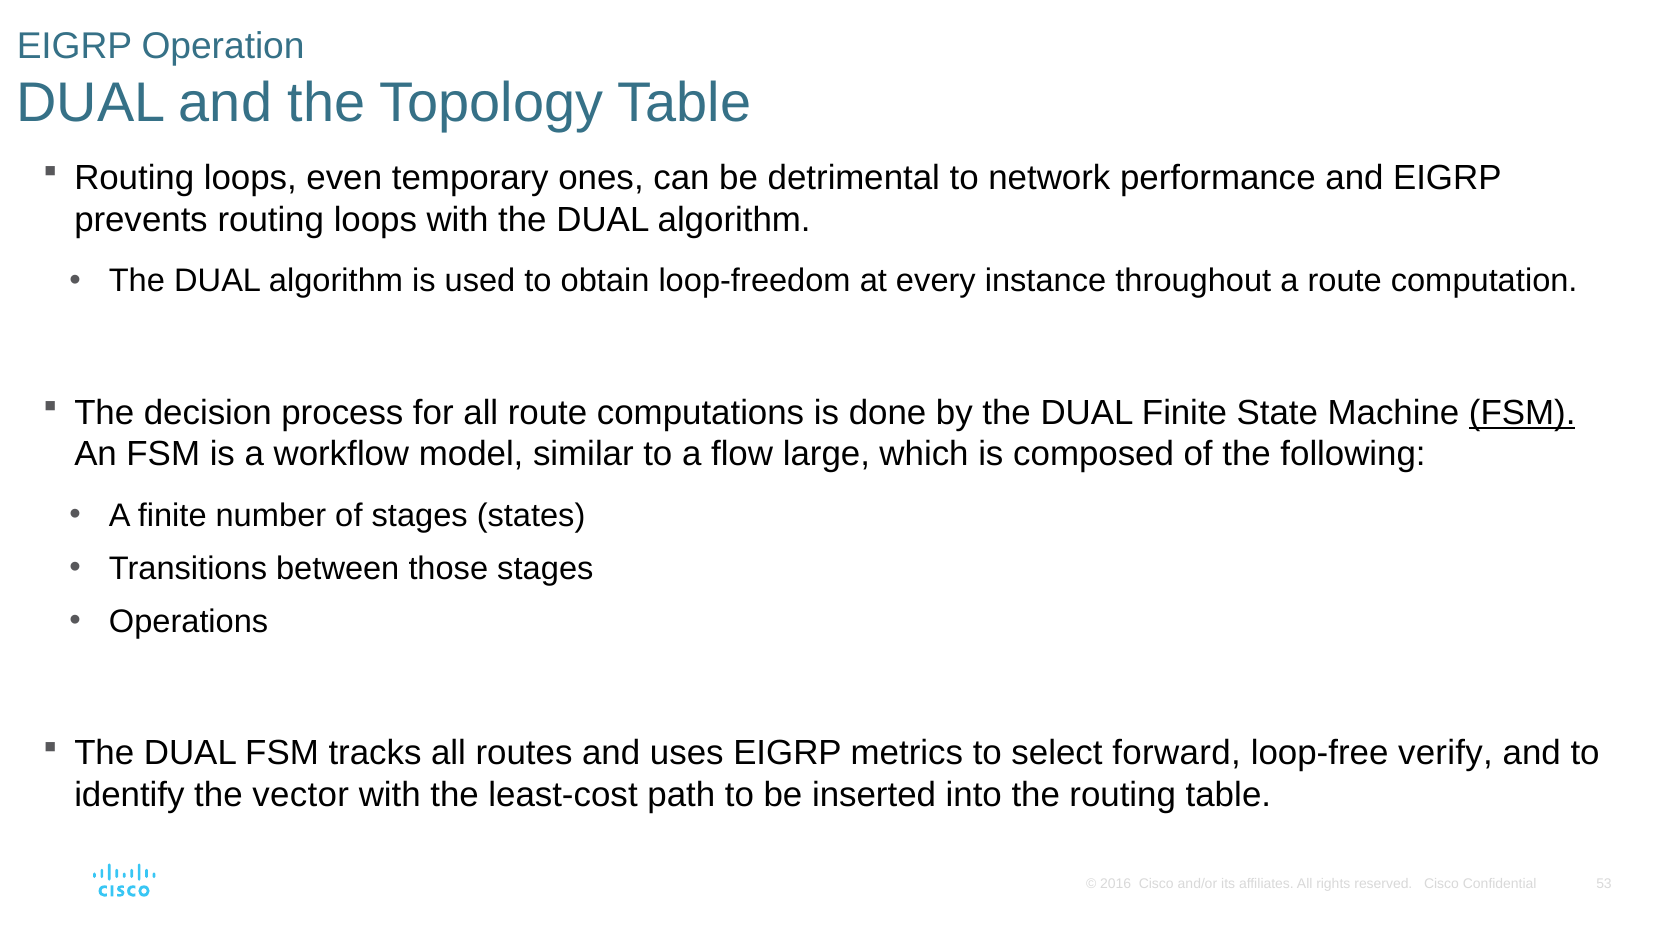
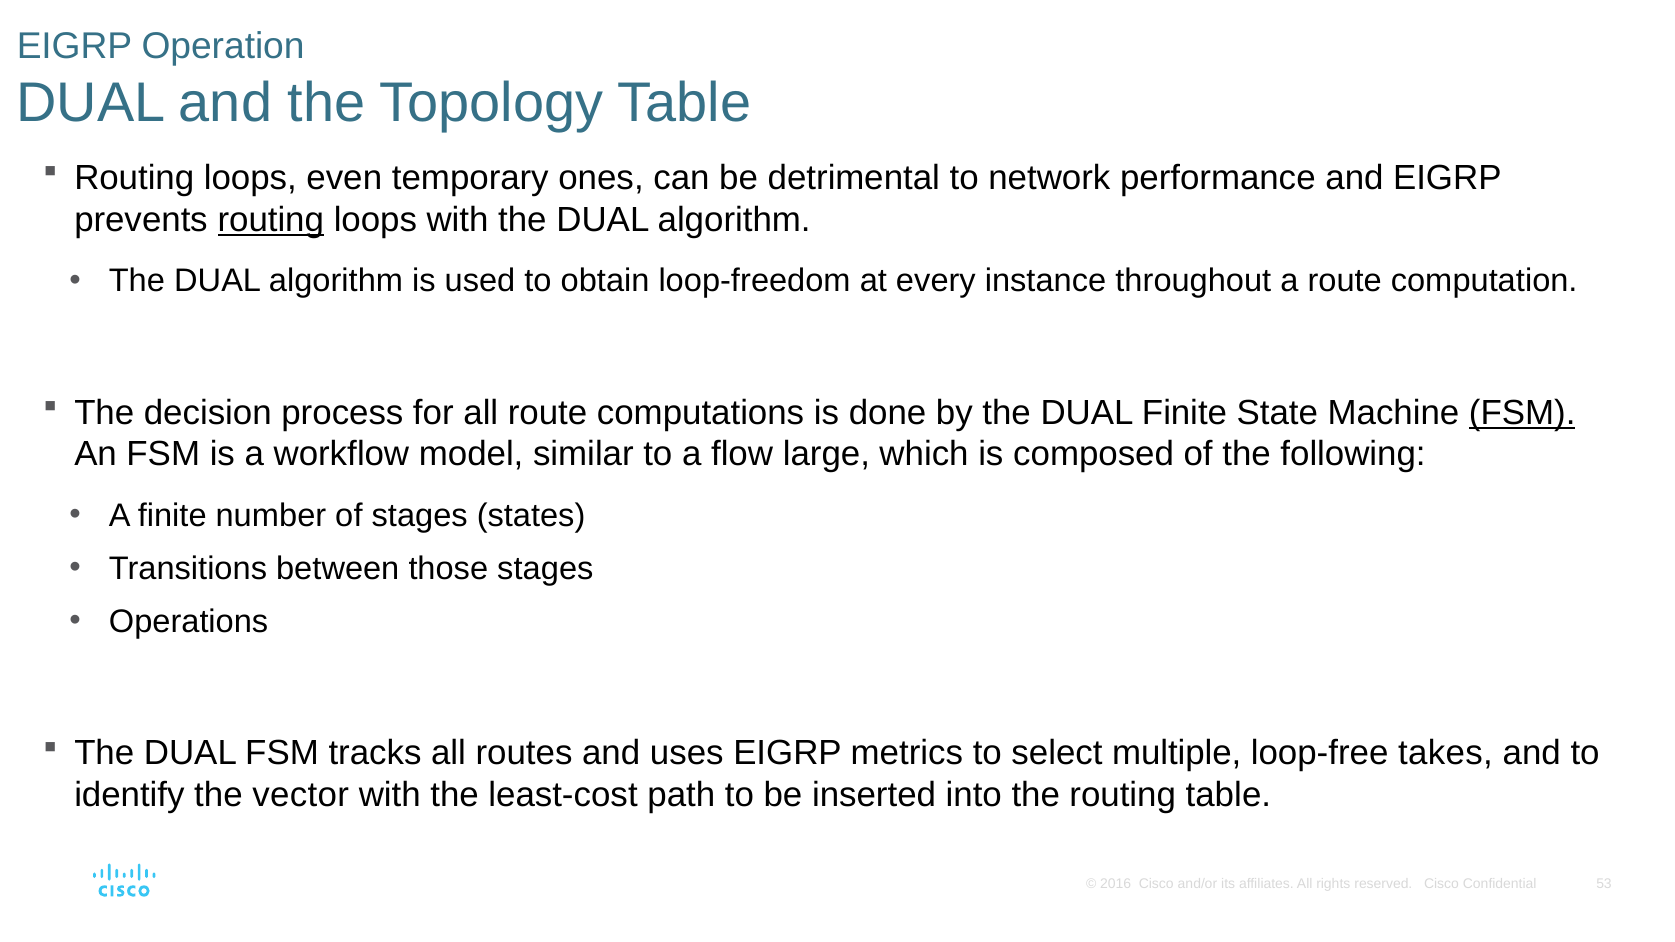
routing underline: none -> present (271, 220)
forward: forward -> multiple (1177, 754)
verify: verify -> takes (1445, 754)
